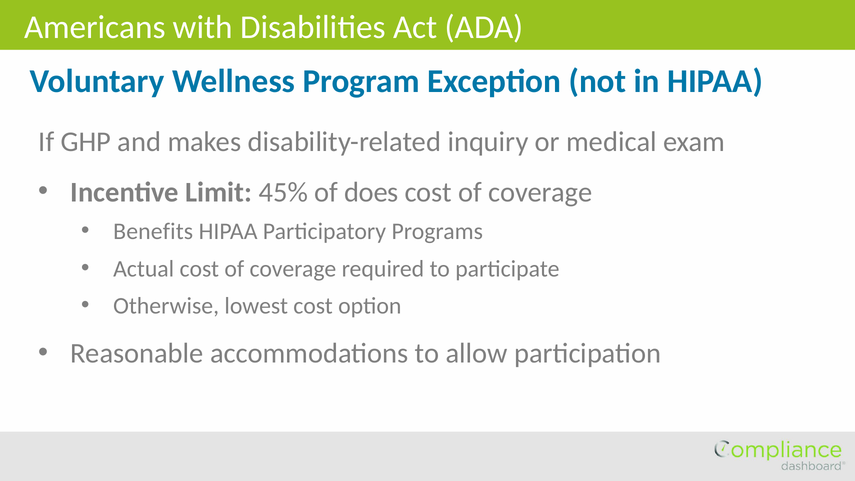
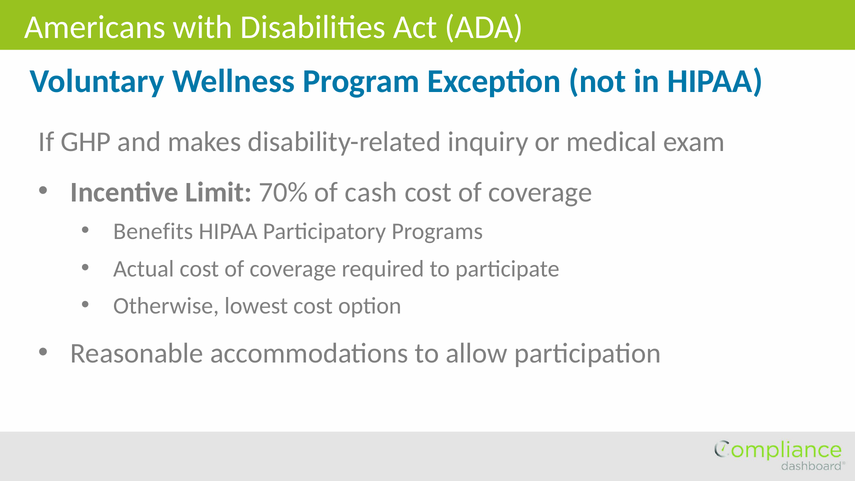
45%: 45% -> 70% (283, 192)
does: does -> cash (371, 192)
